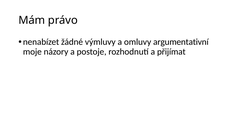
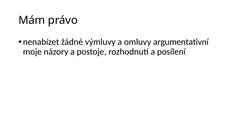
přijímat: přijímat -> posílení (171, 52)
